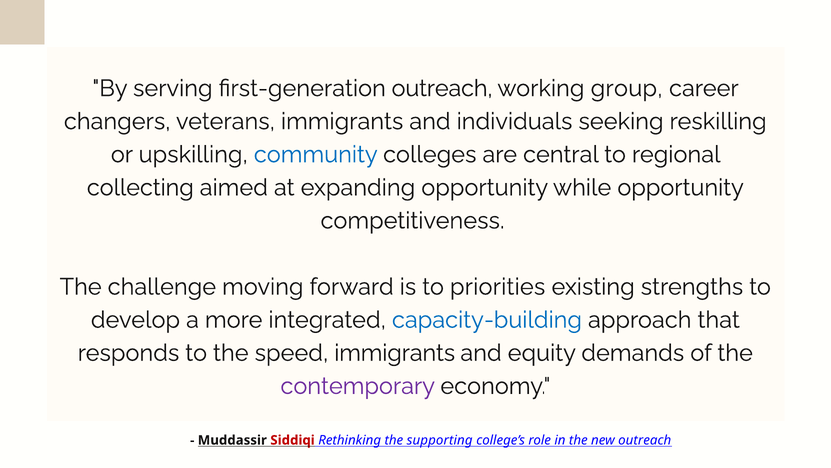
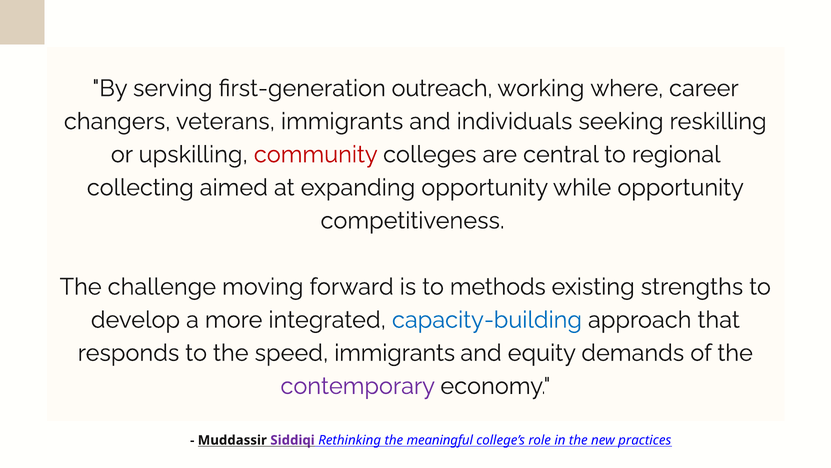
group: group -> where (627, 88)
community colour: blue -> red (316, 154)
priorities: priorities -> methods (498, 286)
Siddiqi colour: red -> purple (293, 440)
supporting: supporting -> meaningful (440, 440)
new outreach: outreach -> practices (645, 440)
